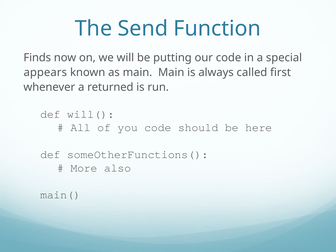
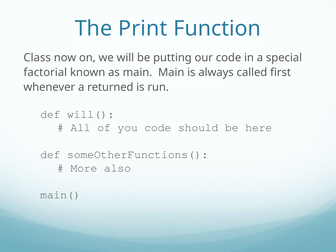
Send: Send -> Print (143, 28)
Finds: Finds -> Class (37, 58)
appears: appears -> factorial (45, 72)
